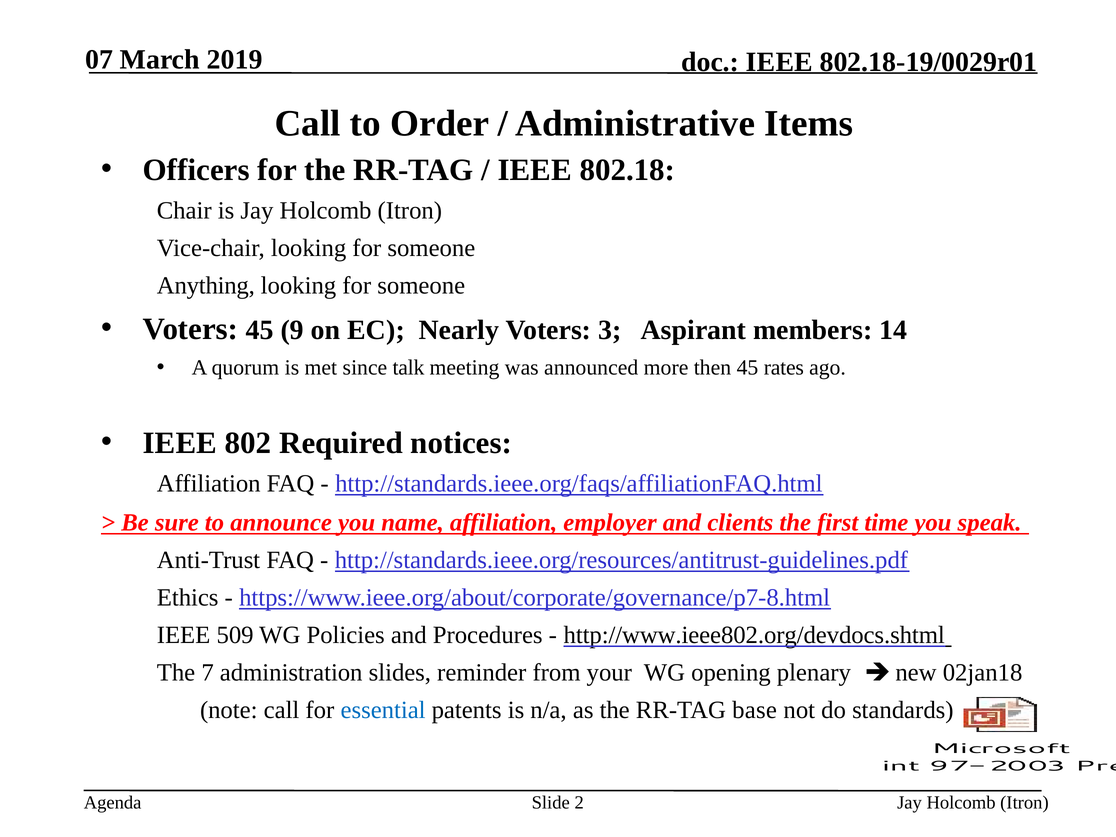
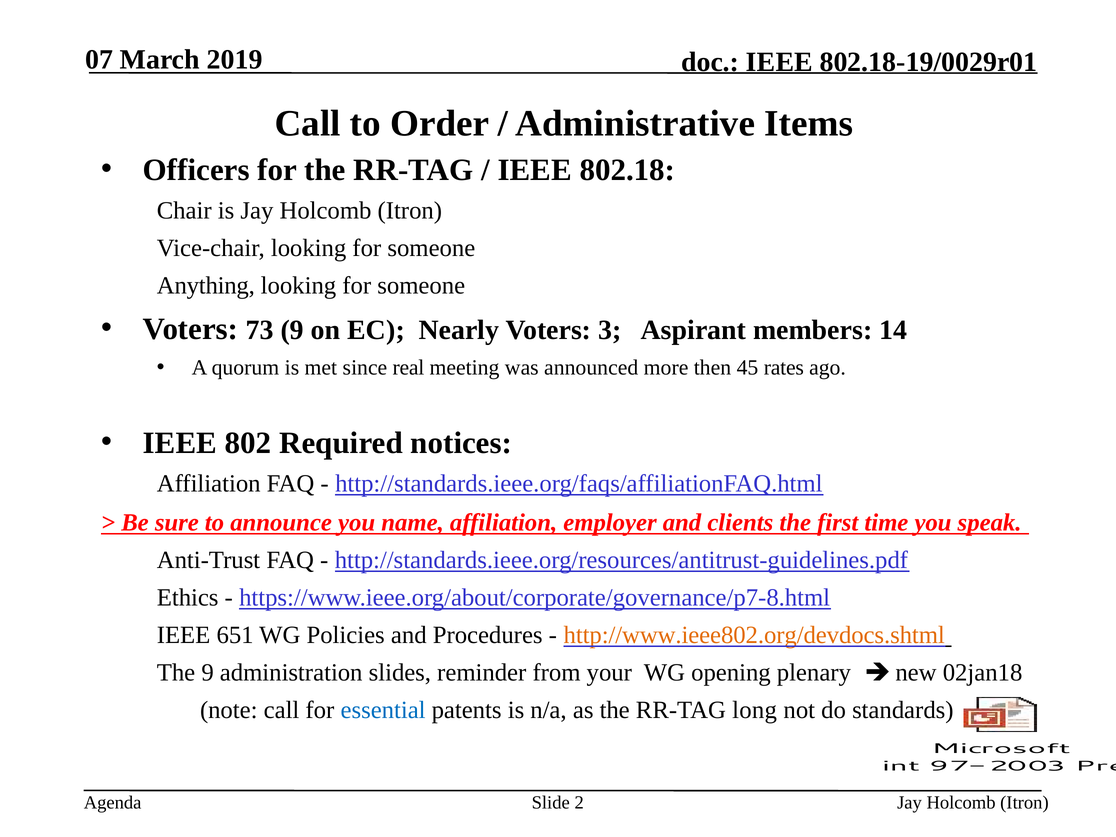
Voters 45: 45 -> 73 (260, 330)
talk: talk -> real (408, 368)
509: 509 -> 651 (235, 635)
http://www.ieee802.org/devdocs.shtml colour: black -> orange (754, 635)
The 7: 7 -> 9 (208, 673)
base: base -> long (755, 710)
